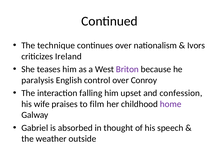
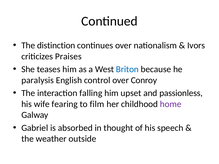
technique: technique -> distinction (56, 46)
Ireland: Ireland -> Praises (68, 56)
Briton colour: purple -> blue (127, 69)
confession: confession -> passionless (181, 93)
praises: praises -> fearing (65, 104)
